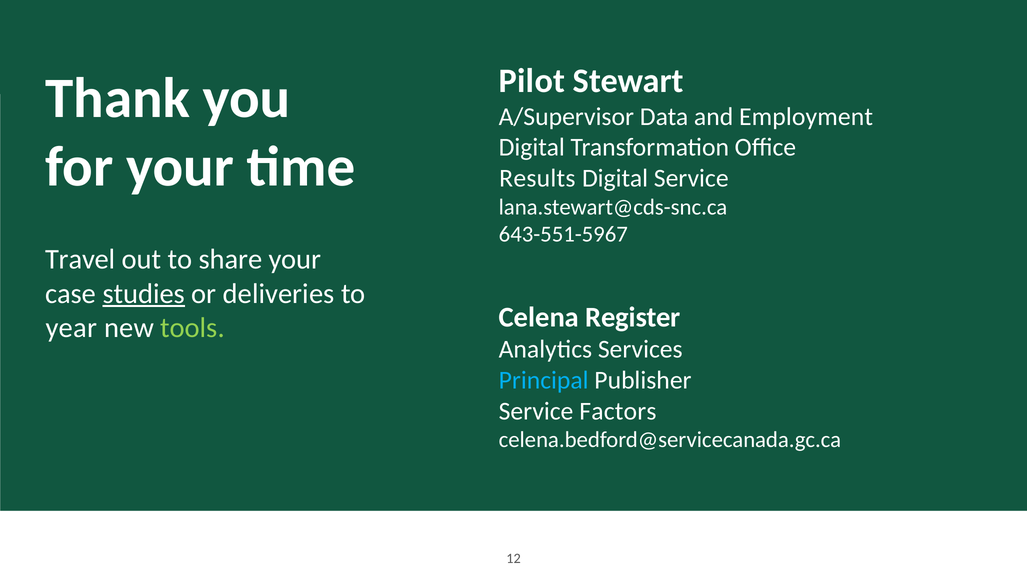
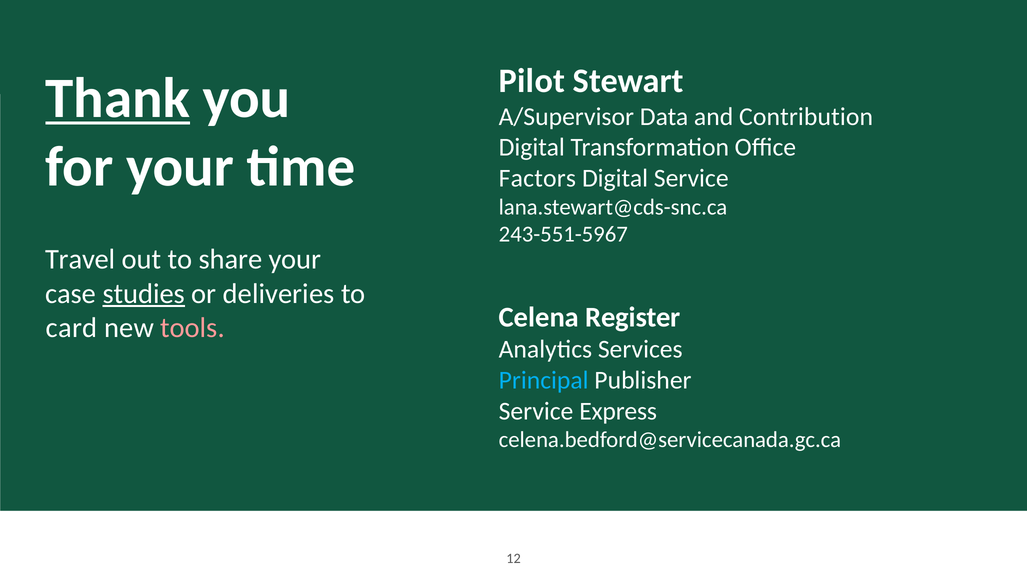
Thank underline: none -> present (118, 98)
Employment: Employment -> Contribution (806, 116)
Results: Results -> Factors (537, 178)
643-551-5967: 643-551-5967 -> 243-551-5967 (563, 234)
year: year -> card (71, 328)
tools colour: light green -> pink (193, 328)
Factors: Factors -> Express (618, 411)
